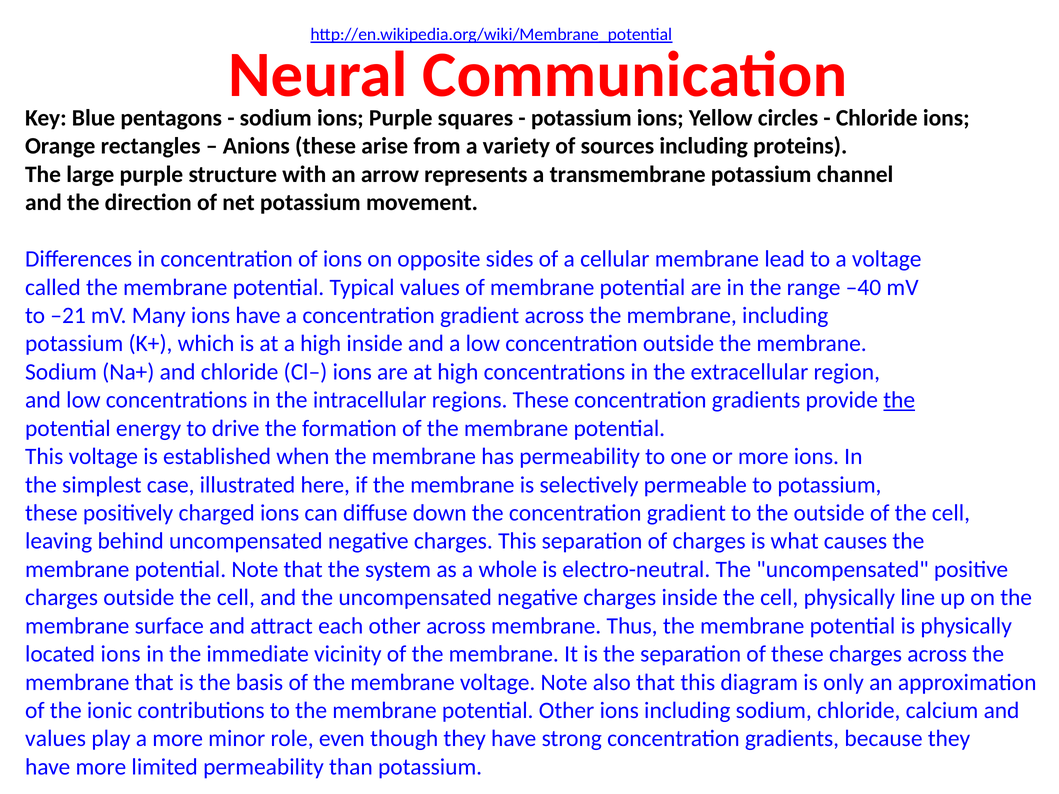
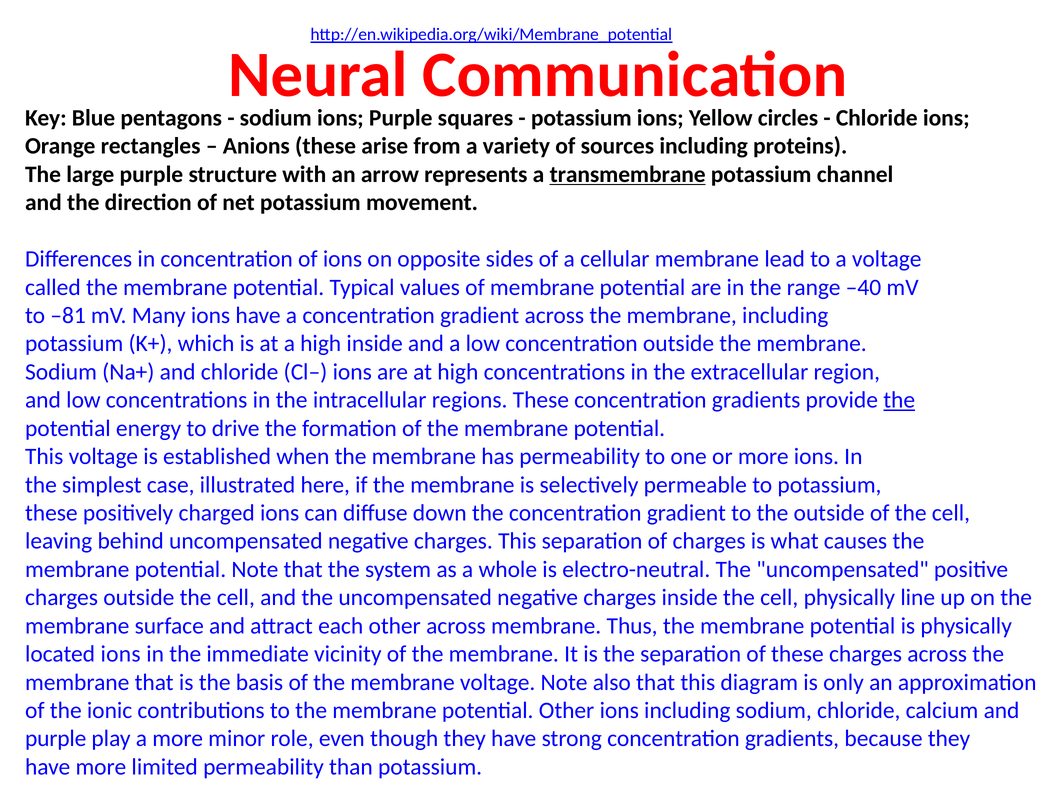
transmembrane underline: none -> present (628, 174)
–21: –21 -> –81 (68, 316)
values: values -> purple (56, 739)
